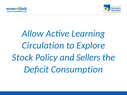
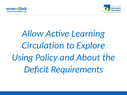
Stock: Stock -> Using (23, 58)
Sellers: Sellers -> About (88, 58)
Consumption: Consumption -> Requirements (77, 70)
